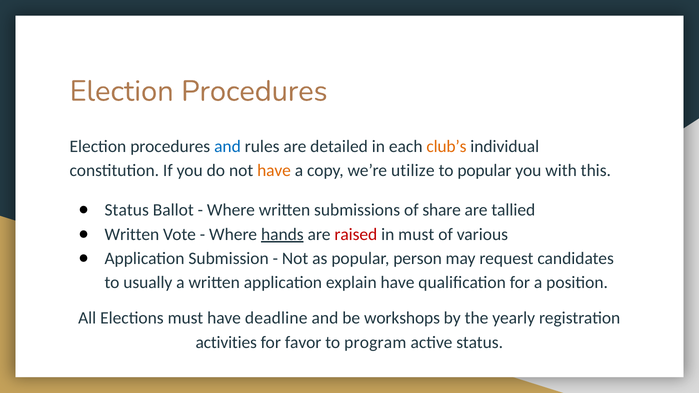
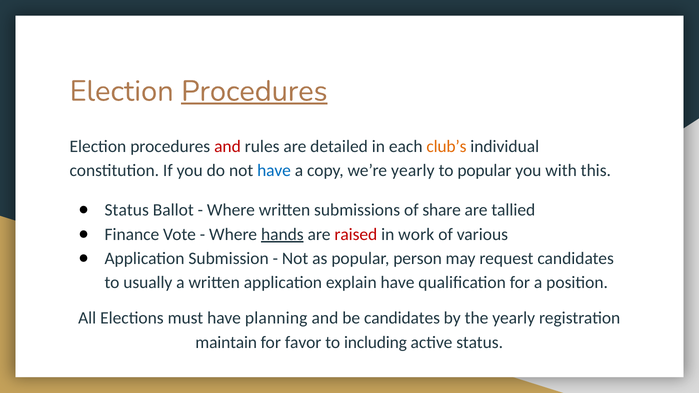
Procedures underline: none -> present (254, 91)
and colour: blue -> red (227, 147)
have colour: orange -> blue (274, 171)
we’re utilize: utilize -> yearly (413, 171)
Written: Written -> Finance (132, 234)
in must: must -> work (416, 234)
deadline: deadline -> planning (276, 318)
be workshops: workshops -> candidates (402, 318)
activities: activities -> maintain (226, 342)
program: program -> including (375, 342)
